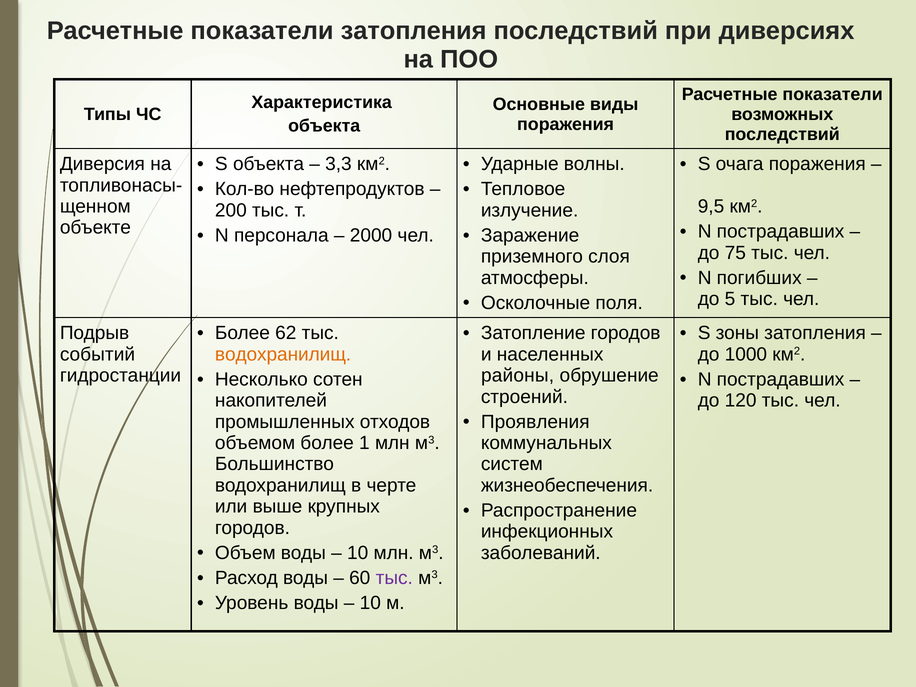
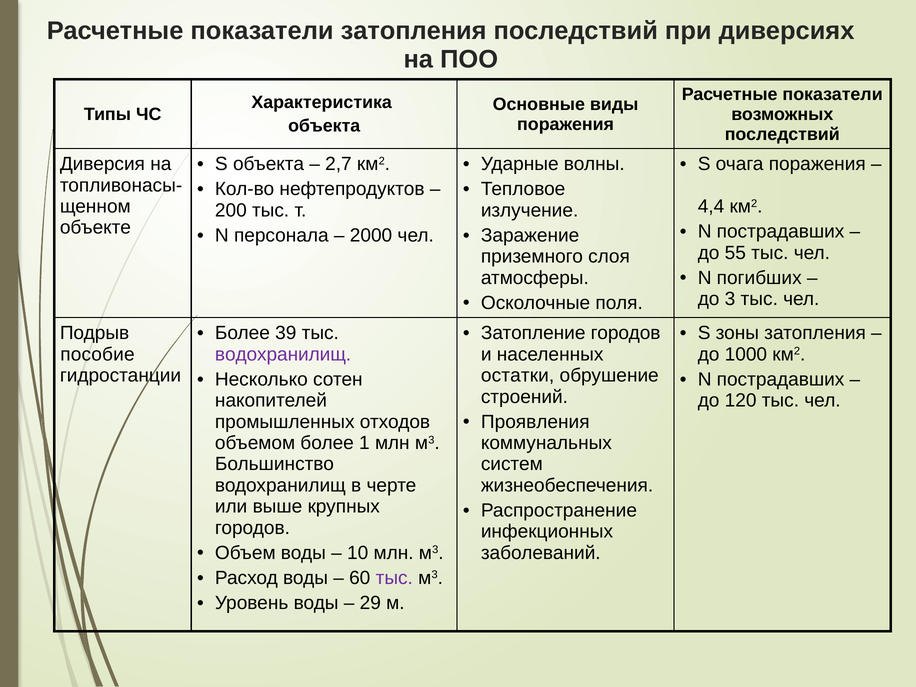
3,3: 3,3 -> 2,7 (338, 164)
9,5: 9,5 -> 4,4 (711, 206)
75: 75 -> 55 (735, 253)
5: 5 -> 3 (730, 299)
62: 62 -> 39 (286, 333)
событий: событий -> пособие (97, 354)
водохранилищ colour: orange -> purple (283, 354)
районы: районы -> остатки (518, 375)
10: 10 -> 29 (370, 603)
